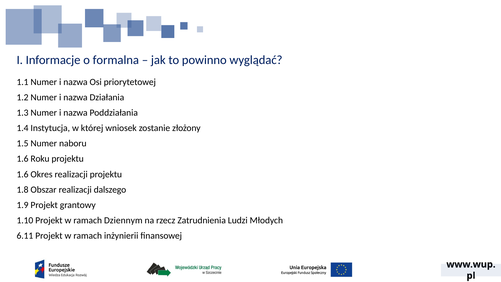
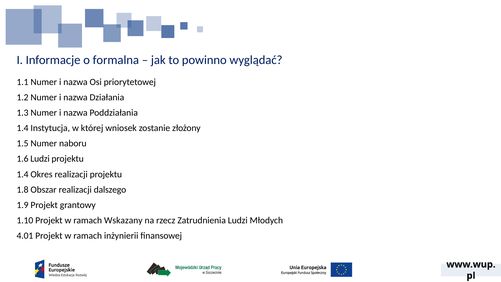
1.6 Roku: Roku -> Ludzi (40, 159)
1.6: 1.6 -> 1.4 (23, 174)
Dziennym: Dziennym -> Wskazany (123, 220)
6.11: 6.11 -> 4.01 (25, 236)
